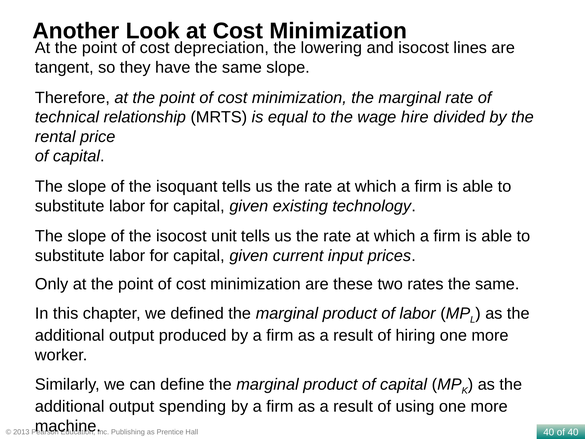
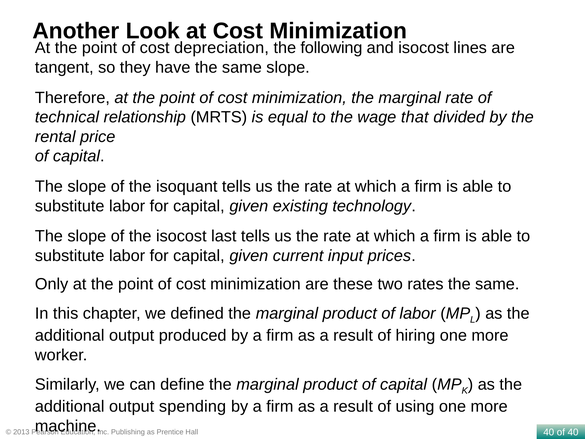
lowering: lowering -> following (331, 48)
hire: hire -> that (415, 117)
unit: unit -> last (224, 236)
